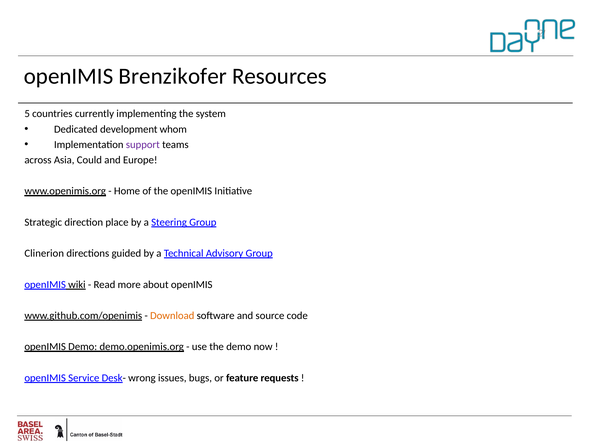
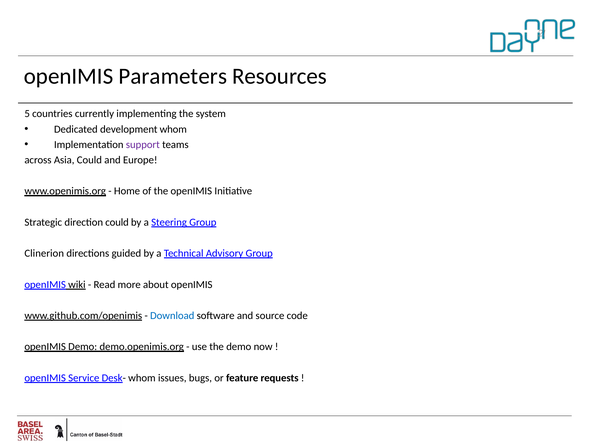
Brenzikofer: Brenzikofer -> Parameters (173, 76)
direction place: place -> could (117, 222)
Download colour: orange -> blue (172, 316)
Desk- wrong: wrong -> whom (142, 378)
